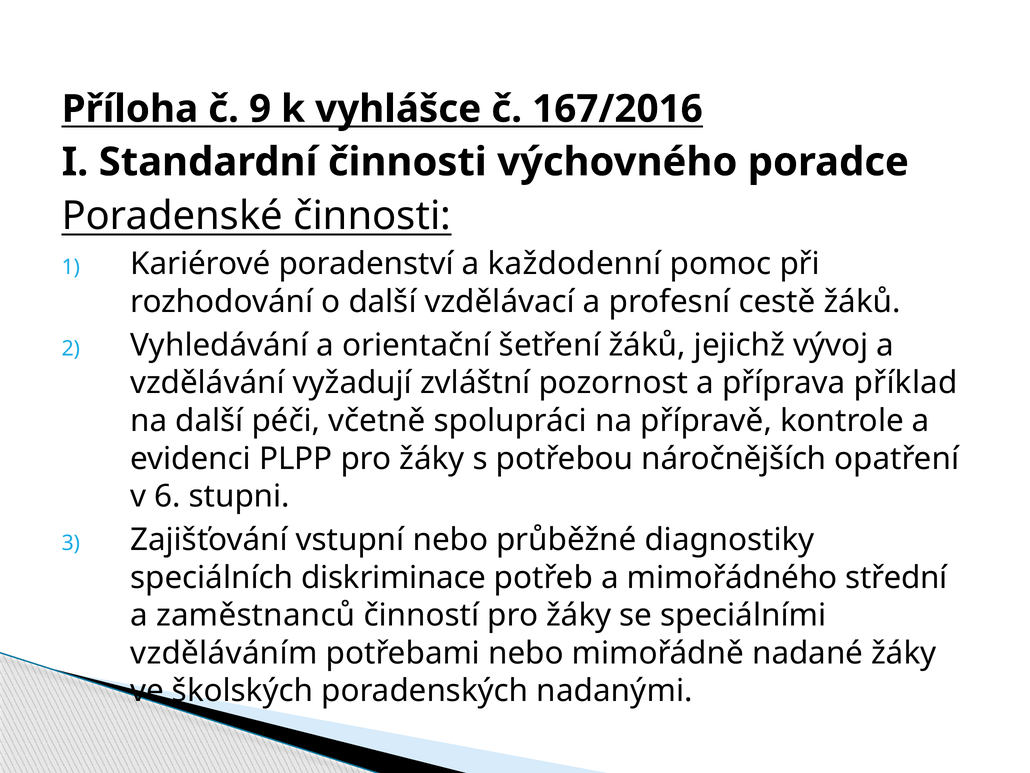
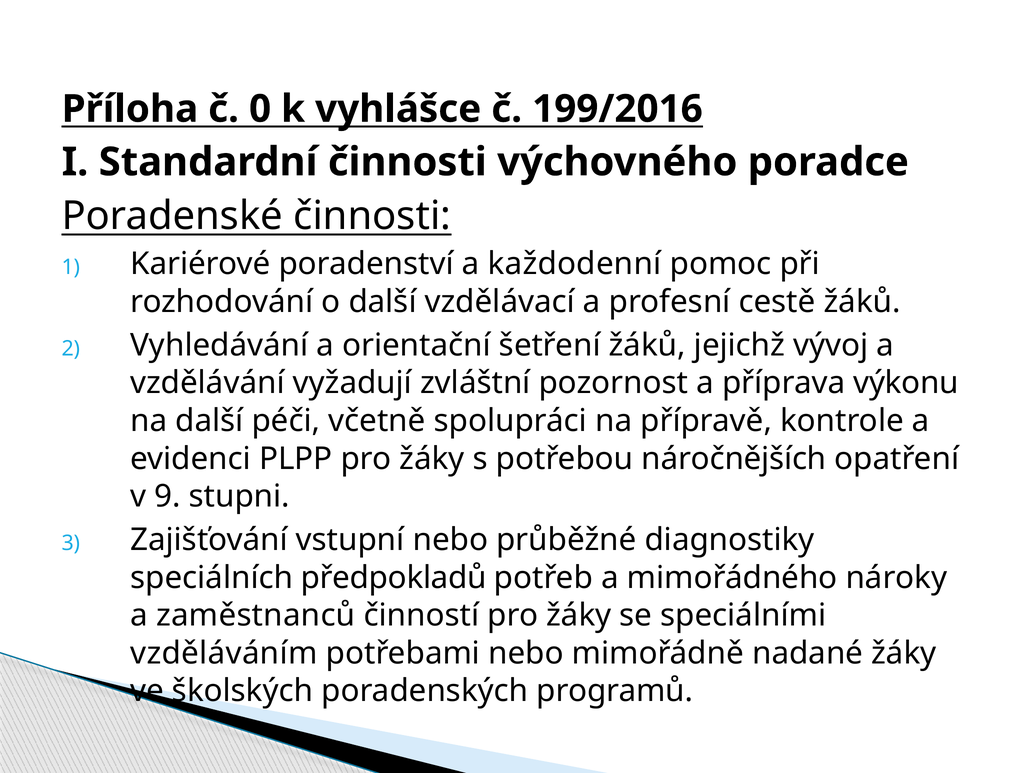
9: 9 -> 0 (260, 109)
167/2016: 167/2016 -> 199/2016 (617, 109)
příklad: příklad -> výkonu (906, 383)
6: 6 -> 9 (168, 496)
diskriminace: diskriminace -> předpokladů (394, 577)
střední: střední -> nároky (896, 577)
nadanými: nadanými -> programů (615, 691)
